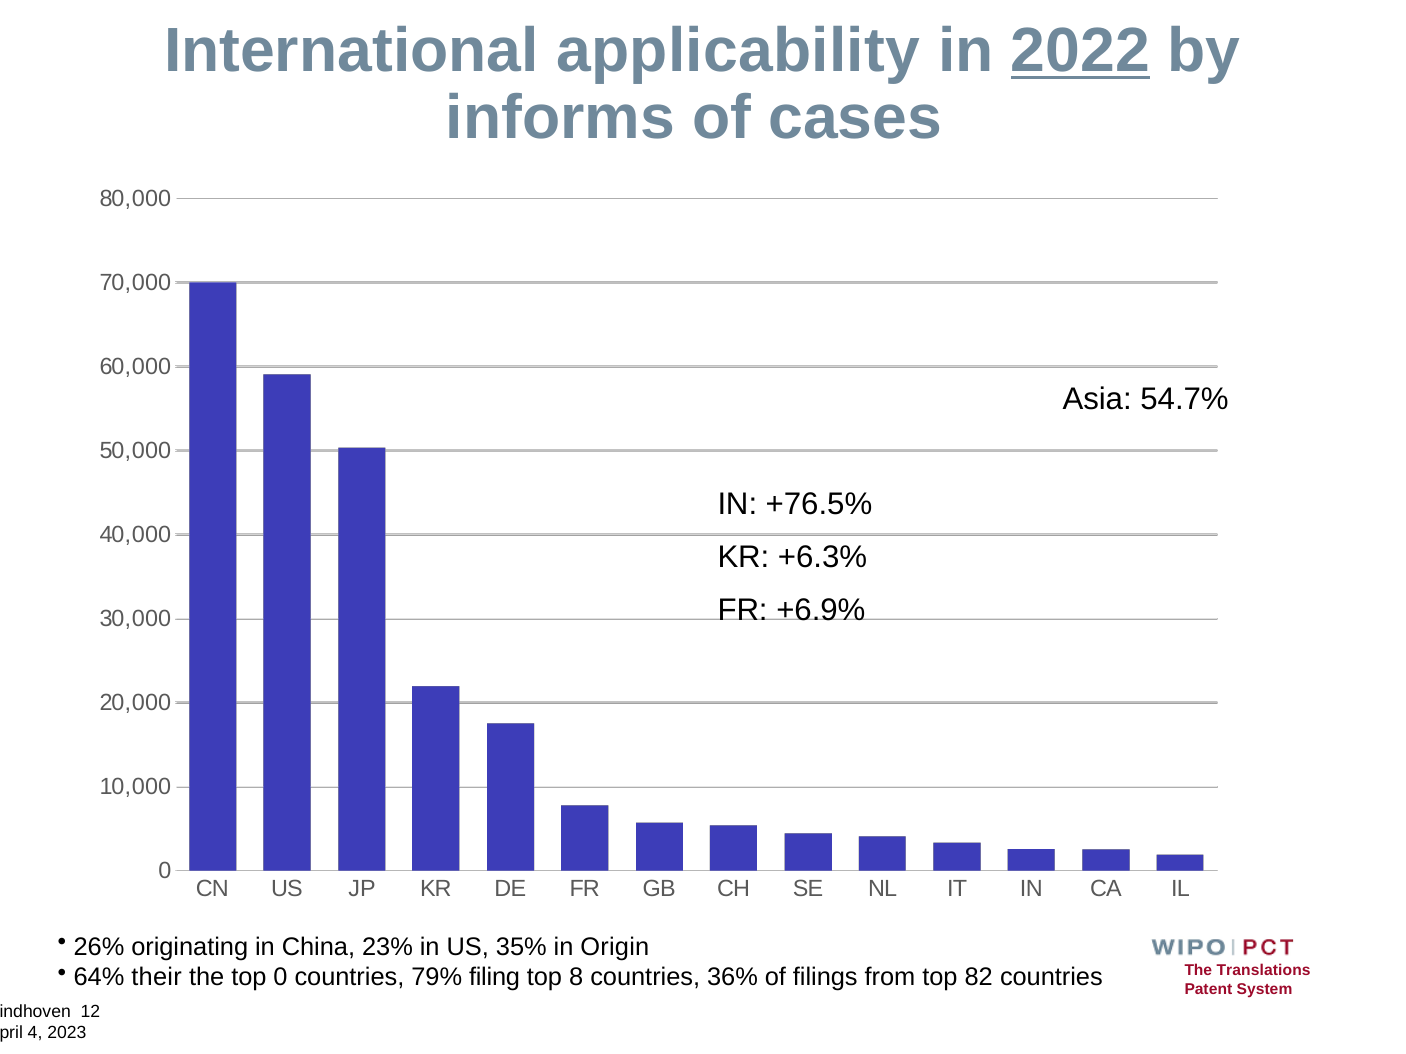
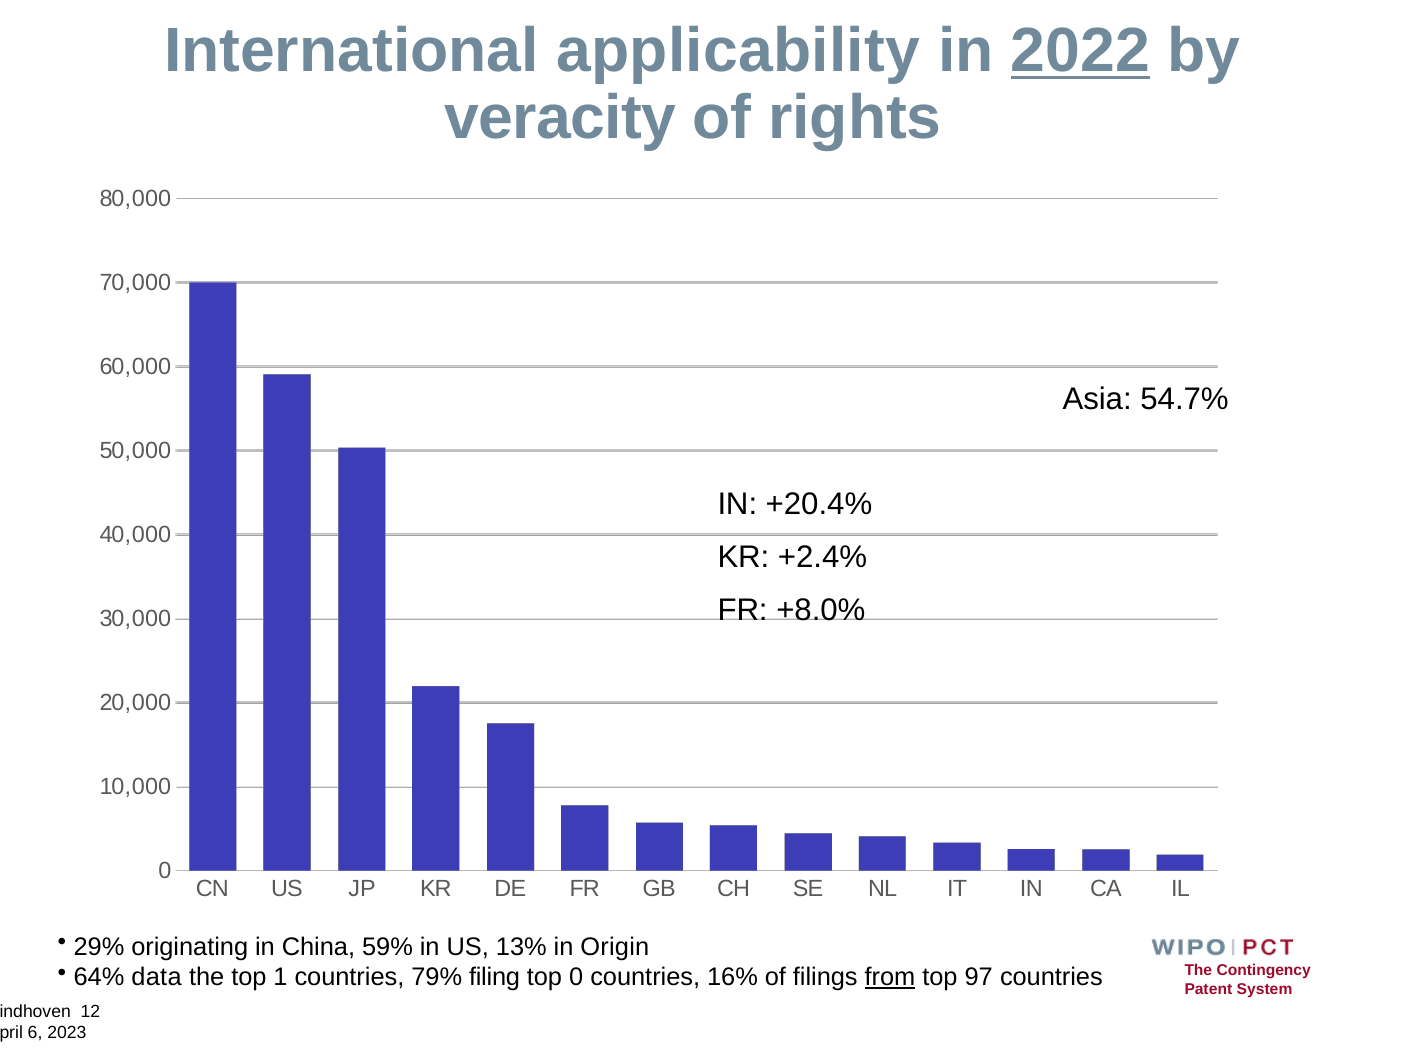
informs: informs -> veracity (561, 118)
cases: cases -> rights (855, 118)
+76.5%: +76.5% -> +20.4% (819, 505)
+6.3%: +6.3% -> +2.4% (823, 558)
+6.9%: +6.9% -> +8.0% (821, 611)
26%: 26% -> 29% (99, 947)
23%: 23% -> 59% (387, 947)
35%: 35% -> 13% (521, 947)
Translations: Translations -> Contingency (1264, 971)
their: their -> data (157, 978)
top 0: 0 -> 1 (281, 978)
top 8: 8 -> 0 (576, 978)
36%: 36% -> 16% (732, 978)
from underline: none -> present (890, 978)
82: 82 -> 97 (979, 978)
4: 4 -> 6 (35, 1033)
